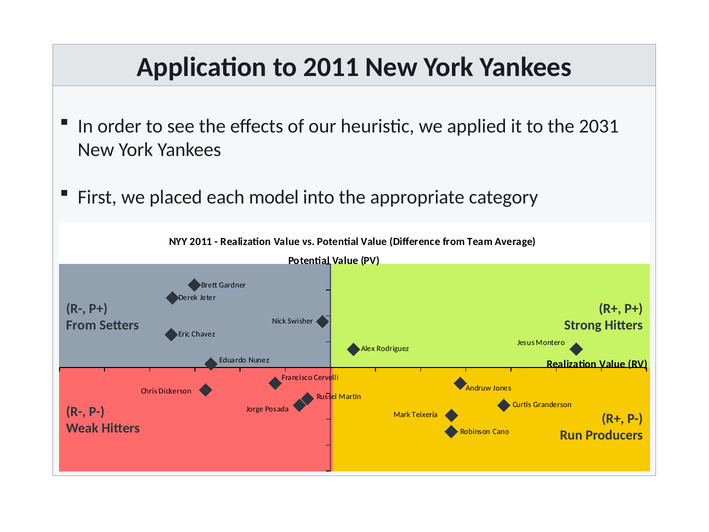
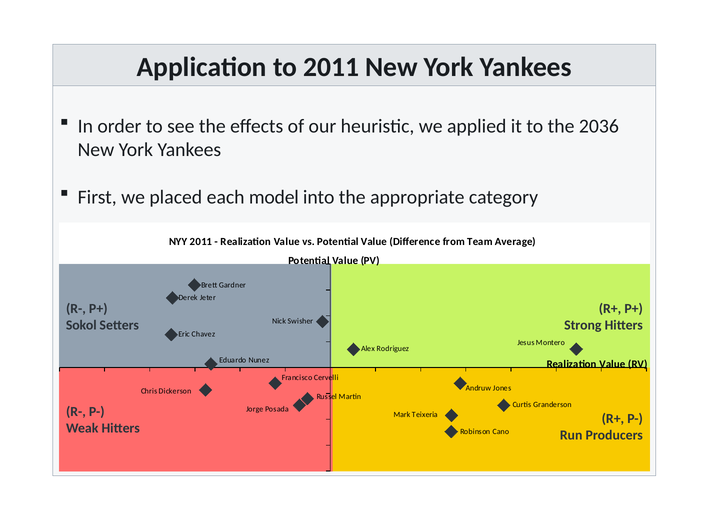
2031: 2031 -> 2036 (599, 126)
From: From -> Sokol (81, 325)
